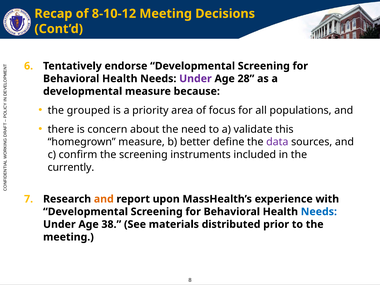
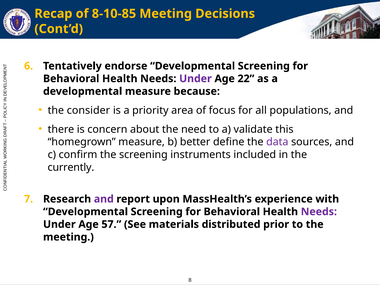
8-10-12: 8-10-12 -> 8-10-85 (114, 14)
28: 28 -> 22 (246, 79)
grouped: grouped -> consider (88, 110)
and colour: orange -> purple (104, 199)
Needs colour: blue -> purple (319, 212)
38: 38 -> 57 (111, 224)
